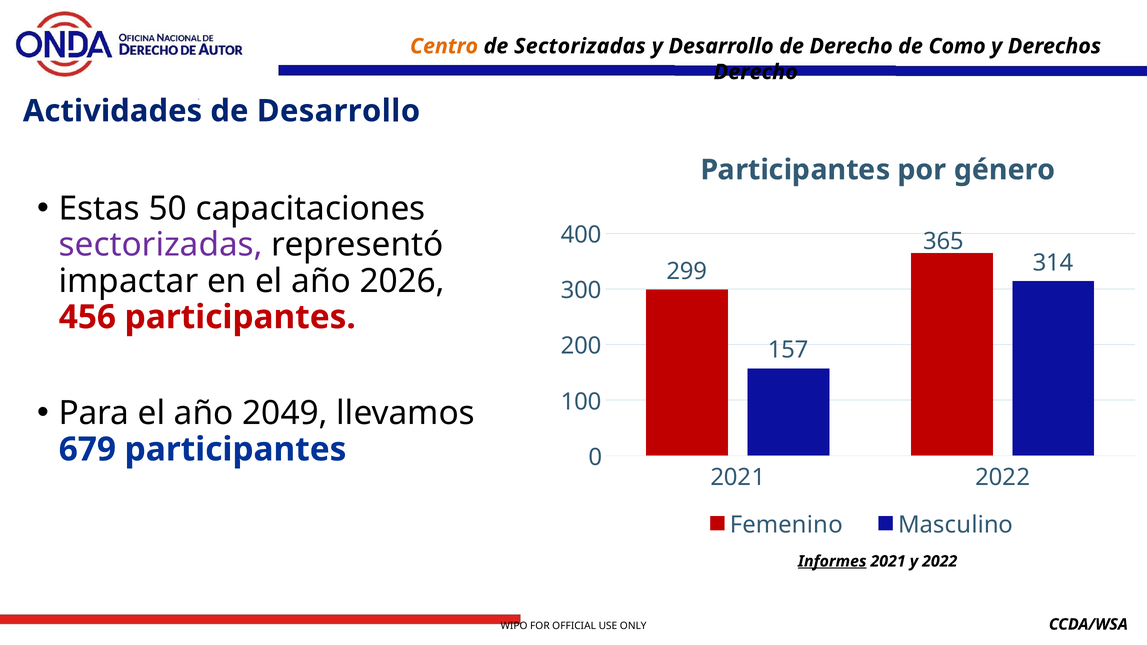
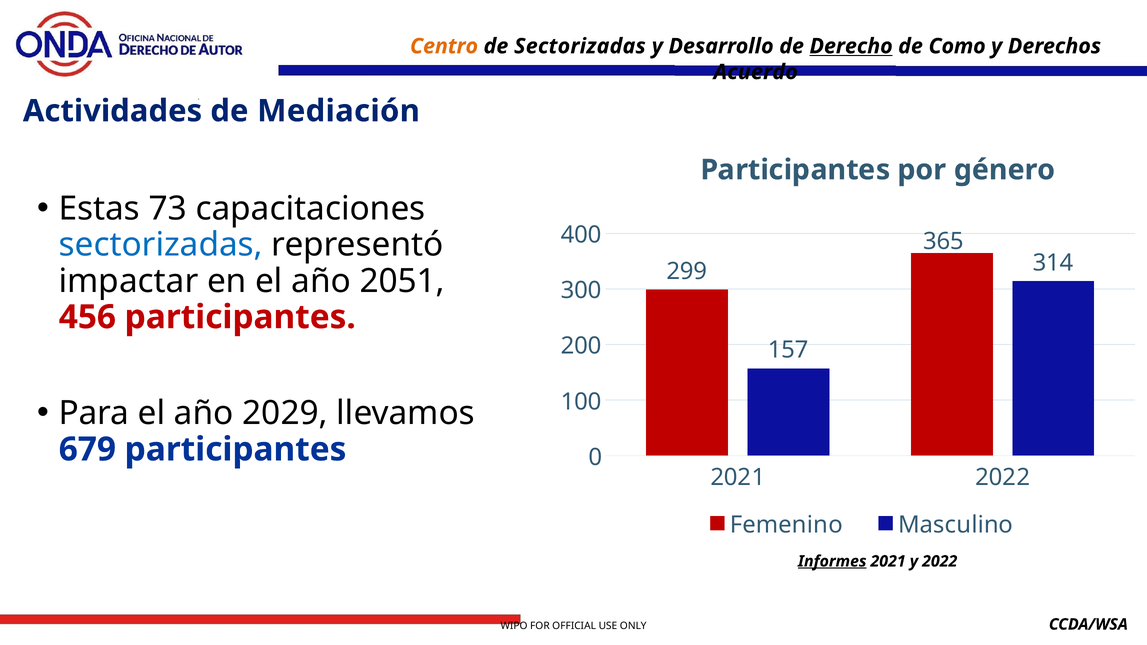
Derecho underline: none -> present (851, 46)
Derecho: Derecho -> Acuerdo (756, 72)
de Desarrollo: Desarrollo -> Mediación (339, 111)
50: 50 -> 73 (168, 209)
sectorizadas colour: purple -> blue (161, 245)
2026: 2026 -> 2051 (402, 281)
2049: 2049 -> 2029 (285, 413)
